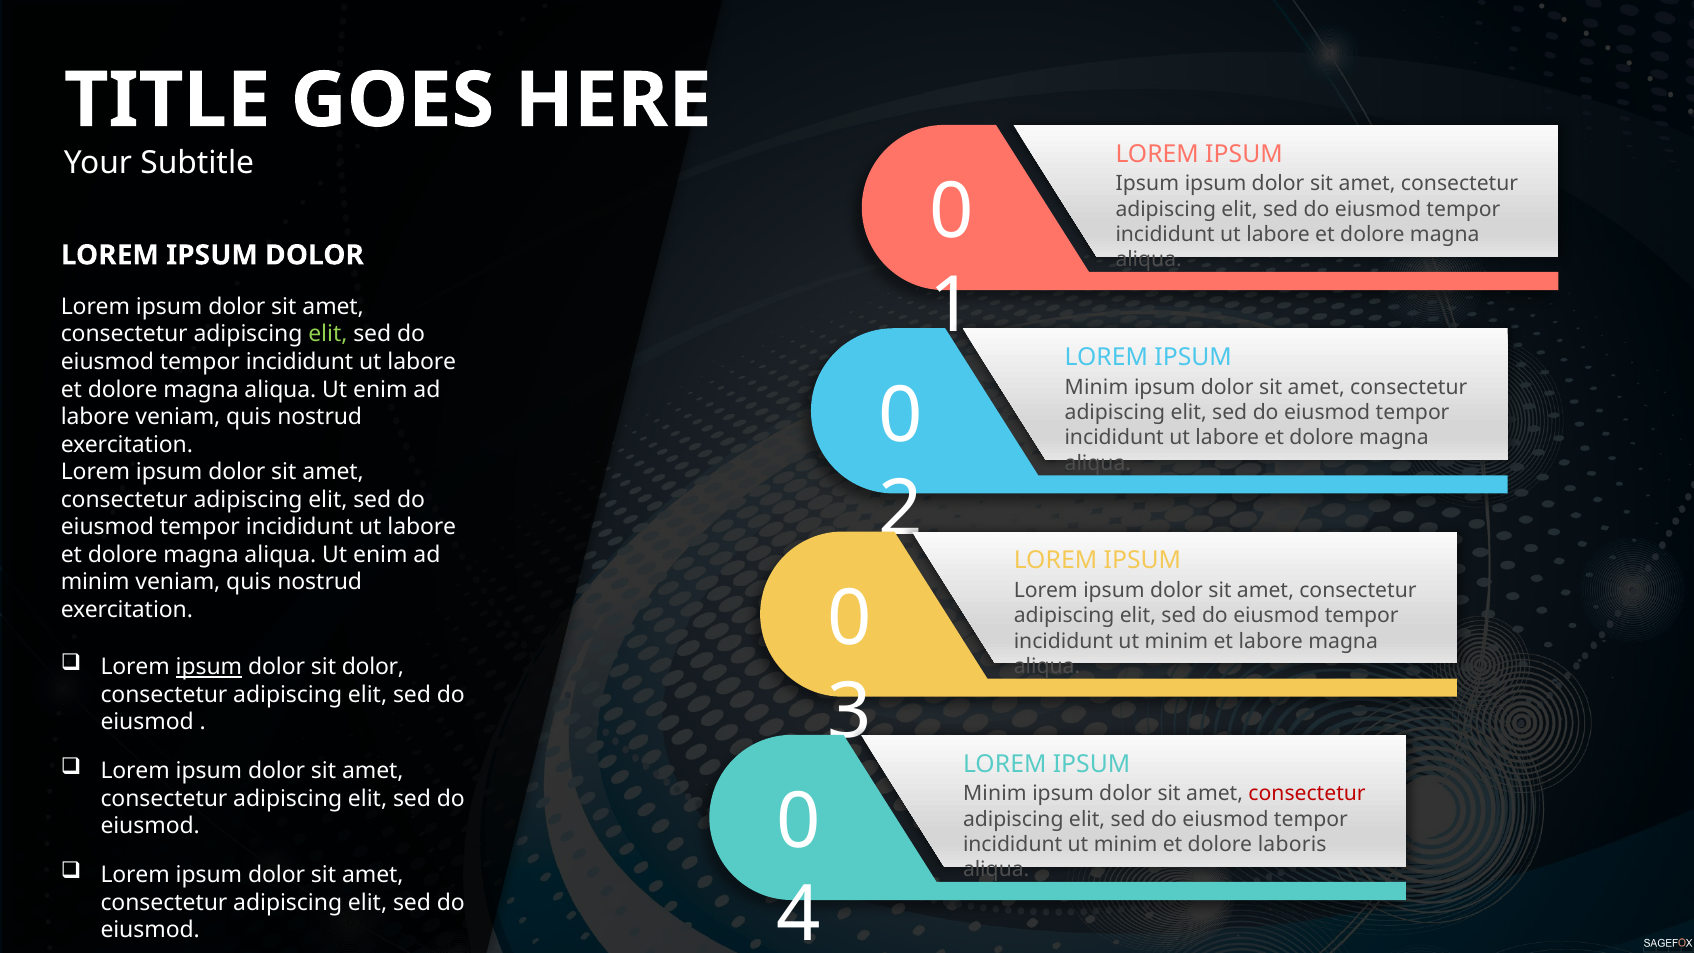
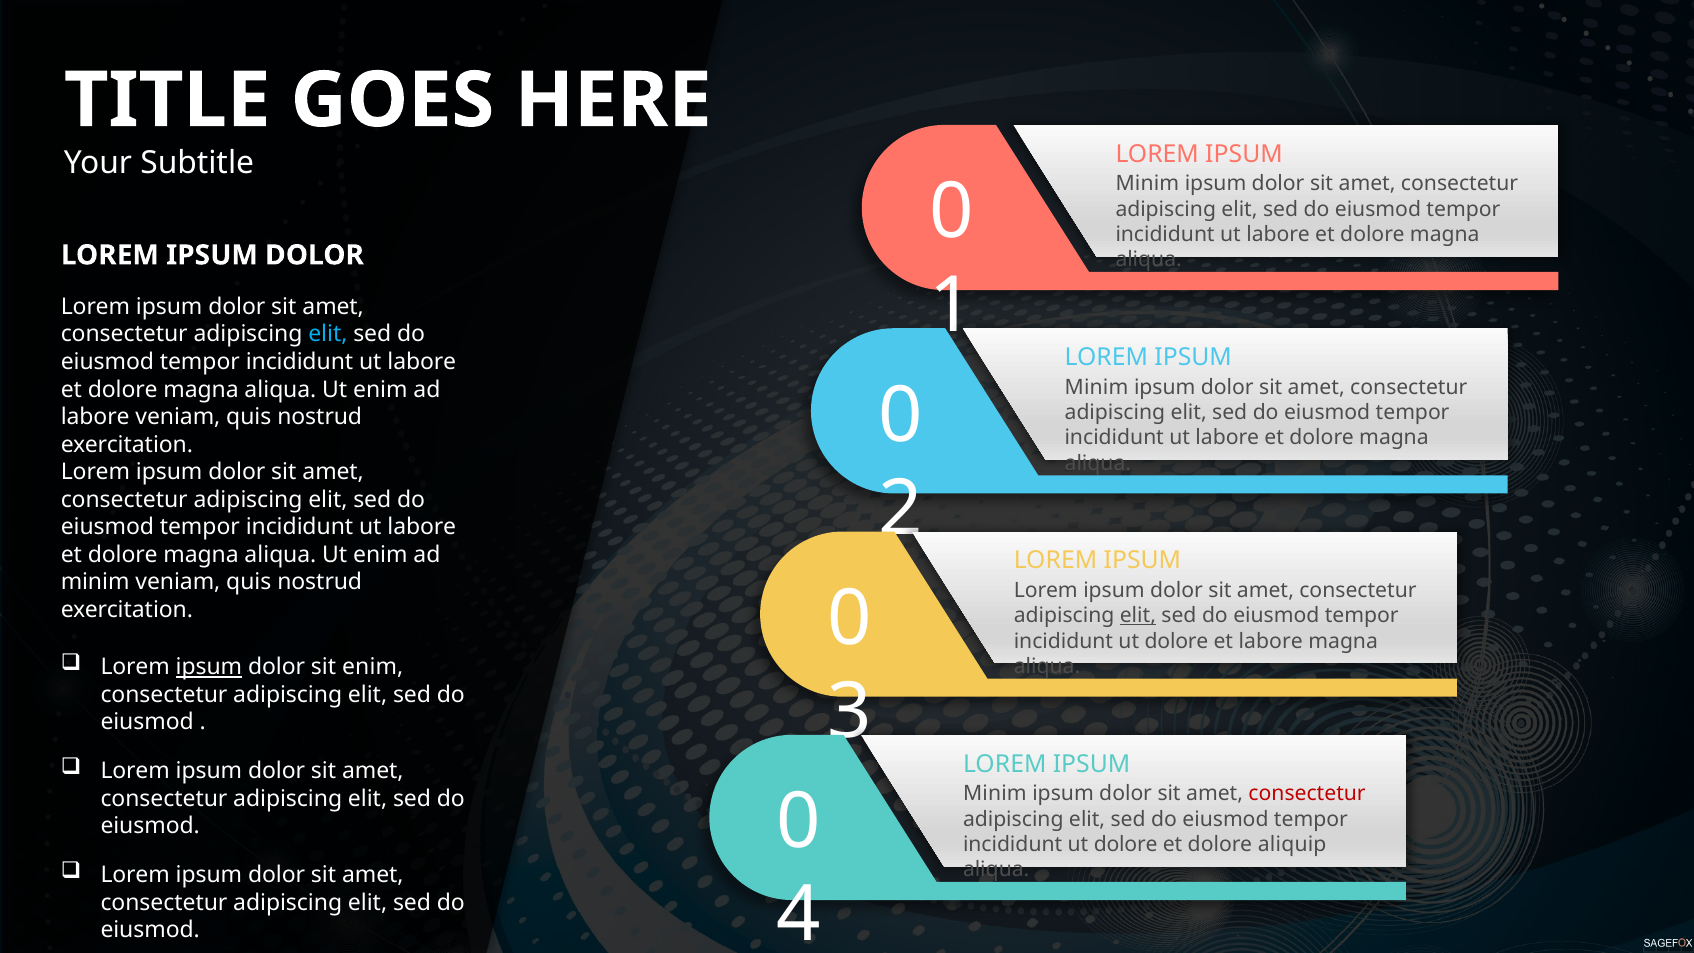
Ipsum: Ipsum -> Minim (1147, 184)
elit colour: light green -> light blue (328, 334)
elit underline: none -> present (1138, 616)
minim: minim -> dolore (1177, 641)
sit dolor: dolor -> enim (373, 667)
minim: minim -> dolore (1126, 844)
laboris: laboris -> aliquip (1292, 844)
